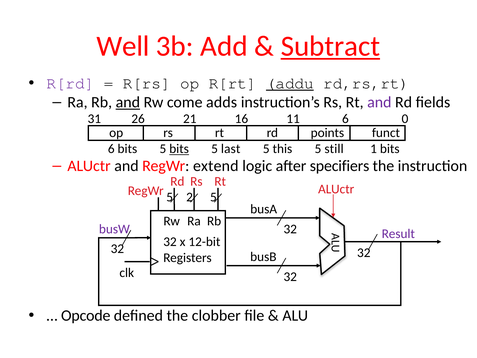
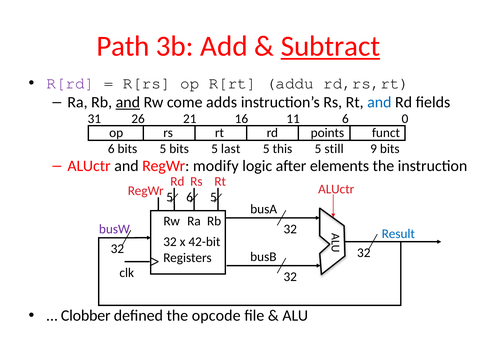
Well: Well -> Path (123, 46)
addu underline: present -> none (290, 83)
and colour: purple -> blue (379, 102)
bits underline: present -> none (179, 149)
1: 1 -> 9 (374, 149)
extend: extend -> modify (216, 166)
specifiers: specifiers -> elements (340, 166)
5 2: 2 -> 6 (190, 197)
Result colour: purple -> blue (398, 234)
12-bit: 12-bit -> 42-bit (204, 242)
Opcode: Opcode -> Clobber (86, 315)
clobber: clobber -> opcode (216, 315)
